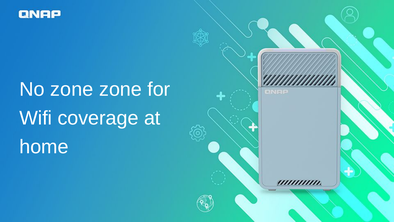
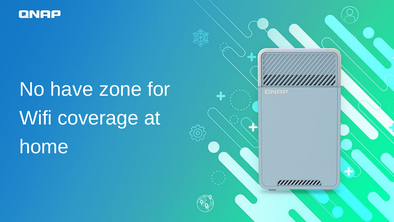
No zone: zone -> have (72, 89)
